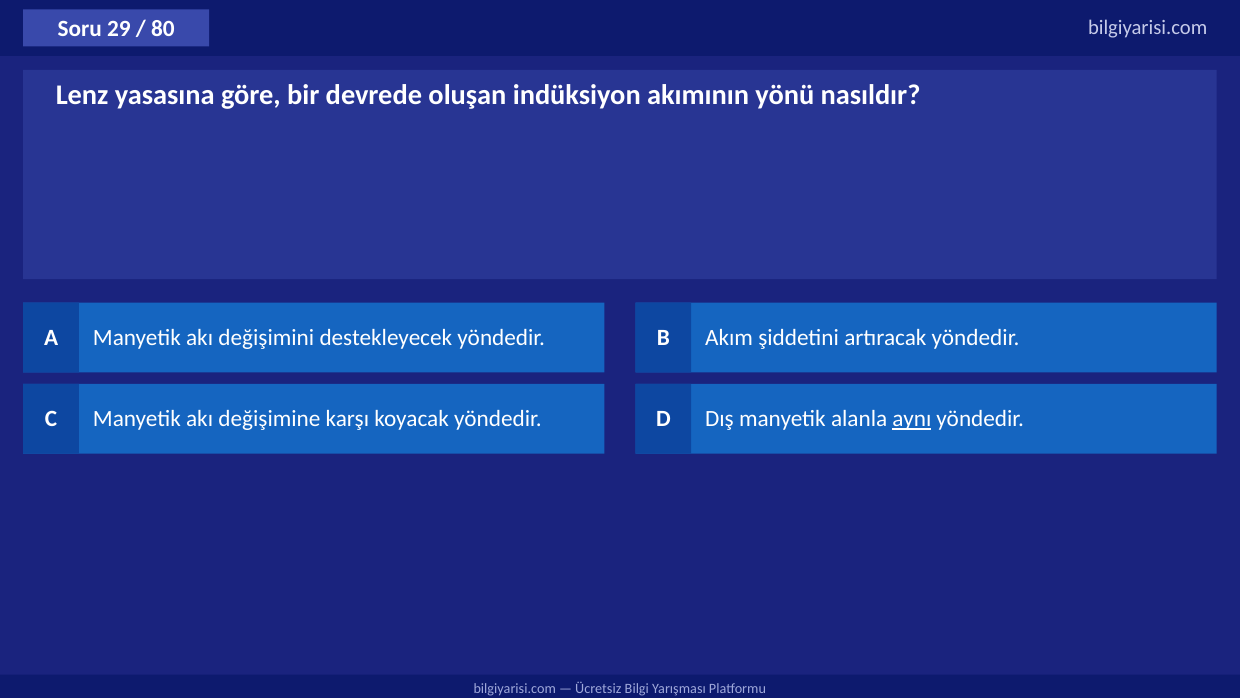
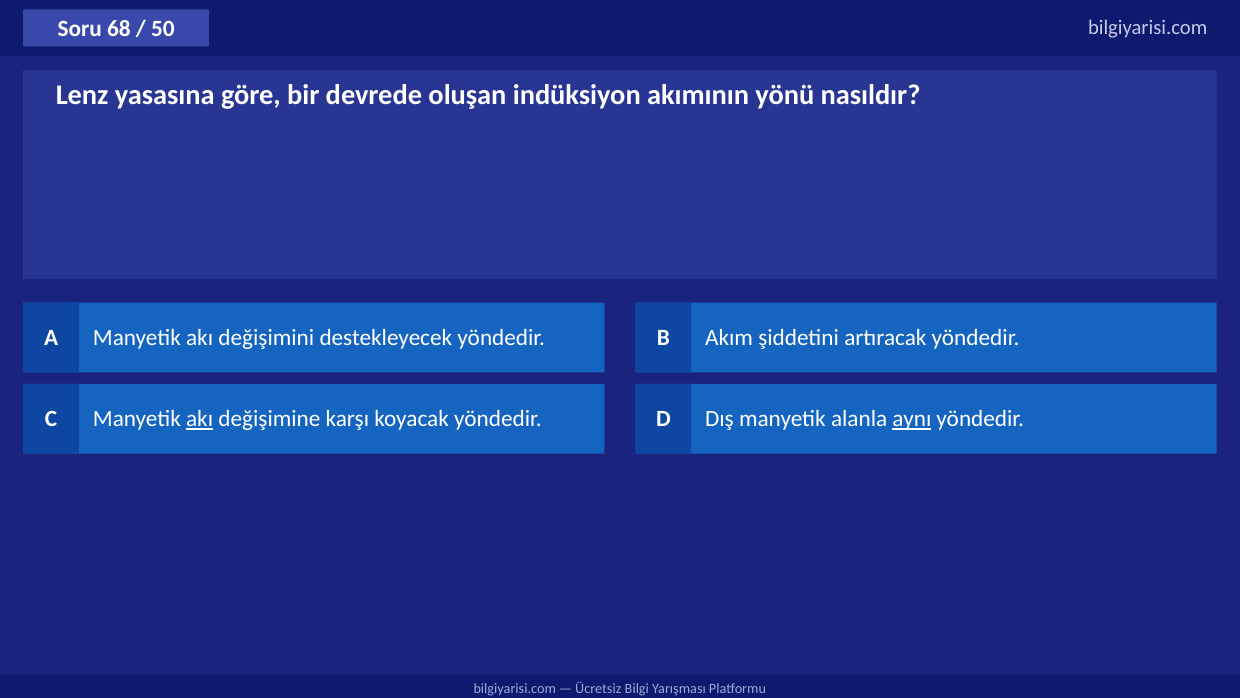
29: 29 -> 68 (119, 28)
80: 80 -> 50 (163, 28)
akı underline: none -> present (200, 419)
